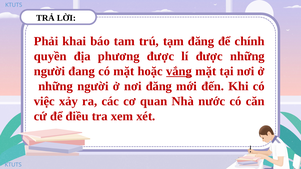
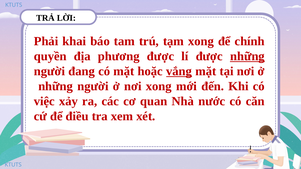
tạm đăng: đăng -> xong (201, 41)
những underline: none -> present (247, 56)
nơi đăng: đăng -> xong (159, 86)
